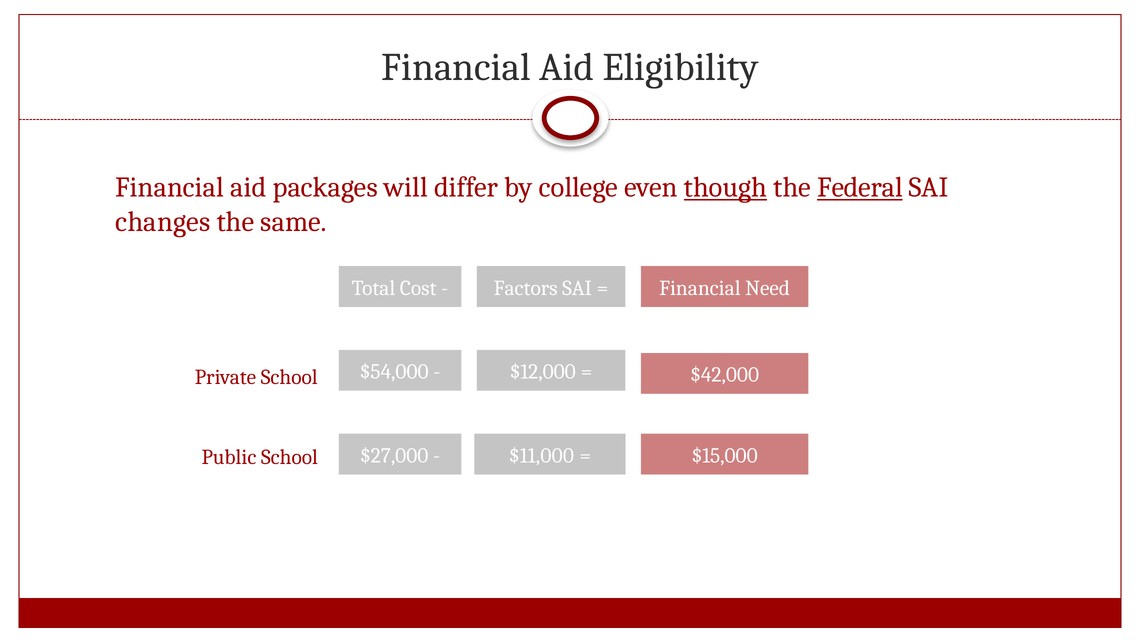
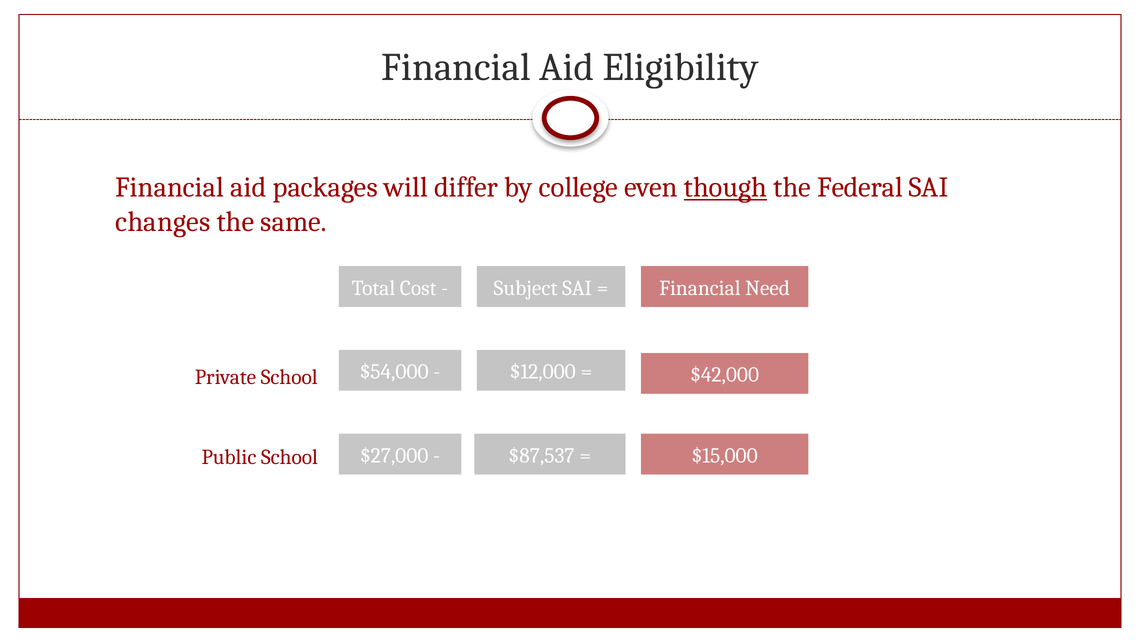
Federal underline: present -> none (860, 187)
Factors: Factors -> Subject (526, 288)
$11,000: $11,000 -> $87,537 (541, 455)
